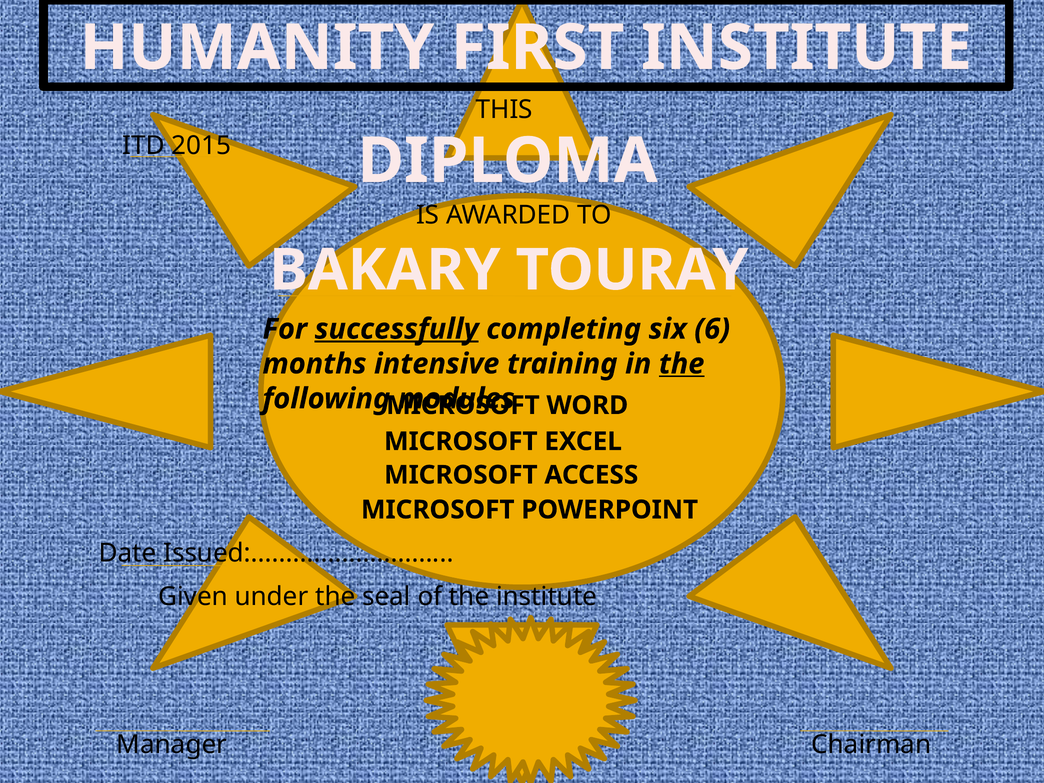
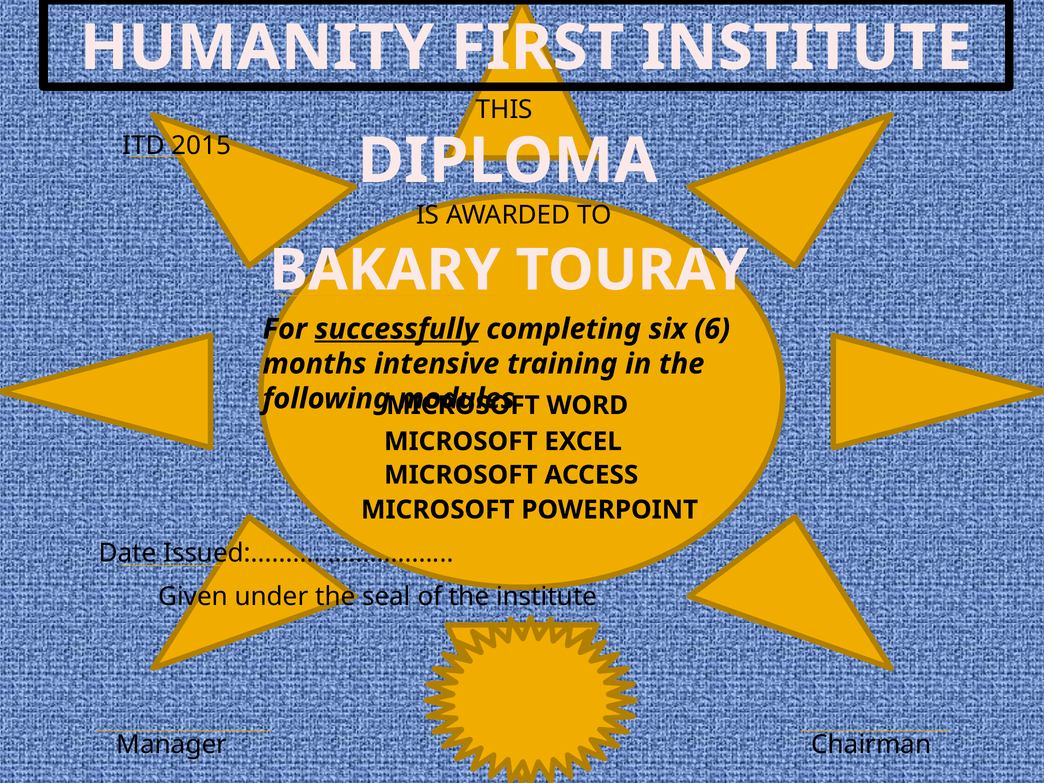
the underline: present -> none (682, 364)
